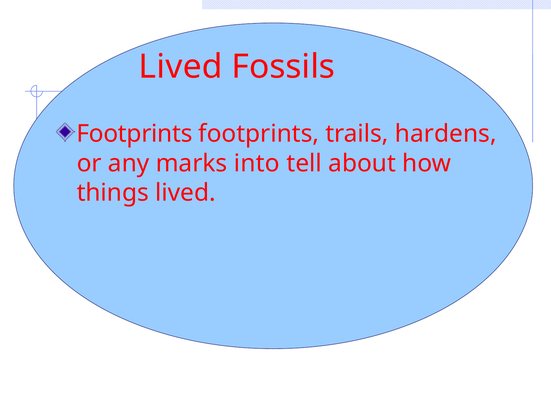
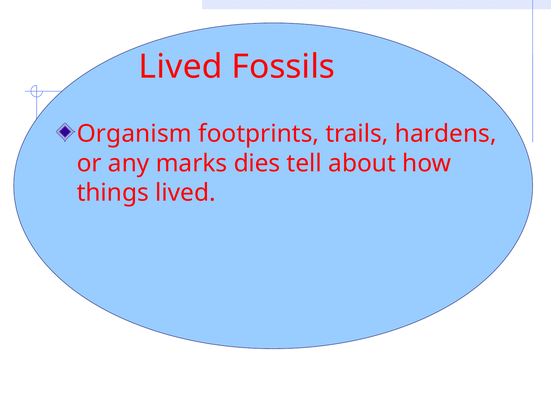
Footprints: Footprints -> Organism (134, 134)
into: into -> dies (257, 163)
